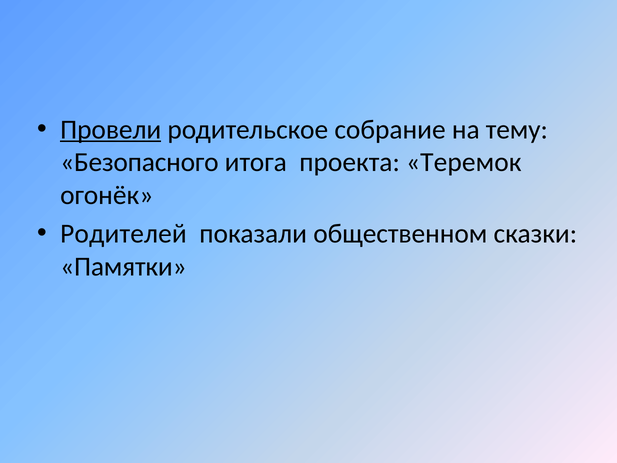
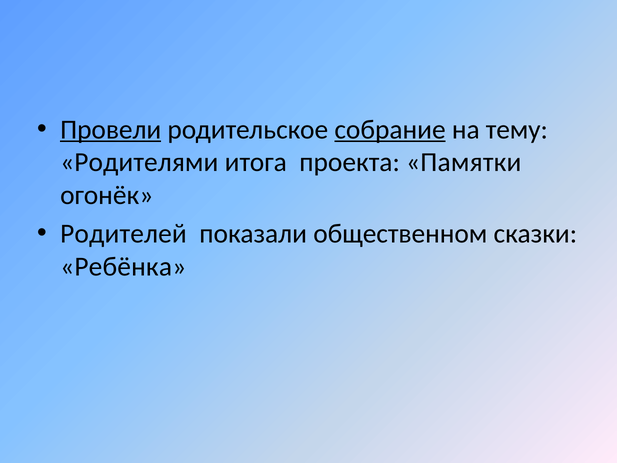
собрание underline: none -> present (390, 129)
Безопасного: Безопасного -> Родителями (139, 162)
Теремок: Теремок -> Памятки (464, 162)
Памятки: Памятки -> Ребёнка (123, 267)
